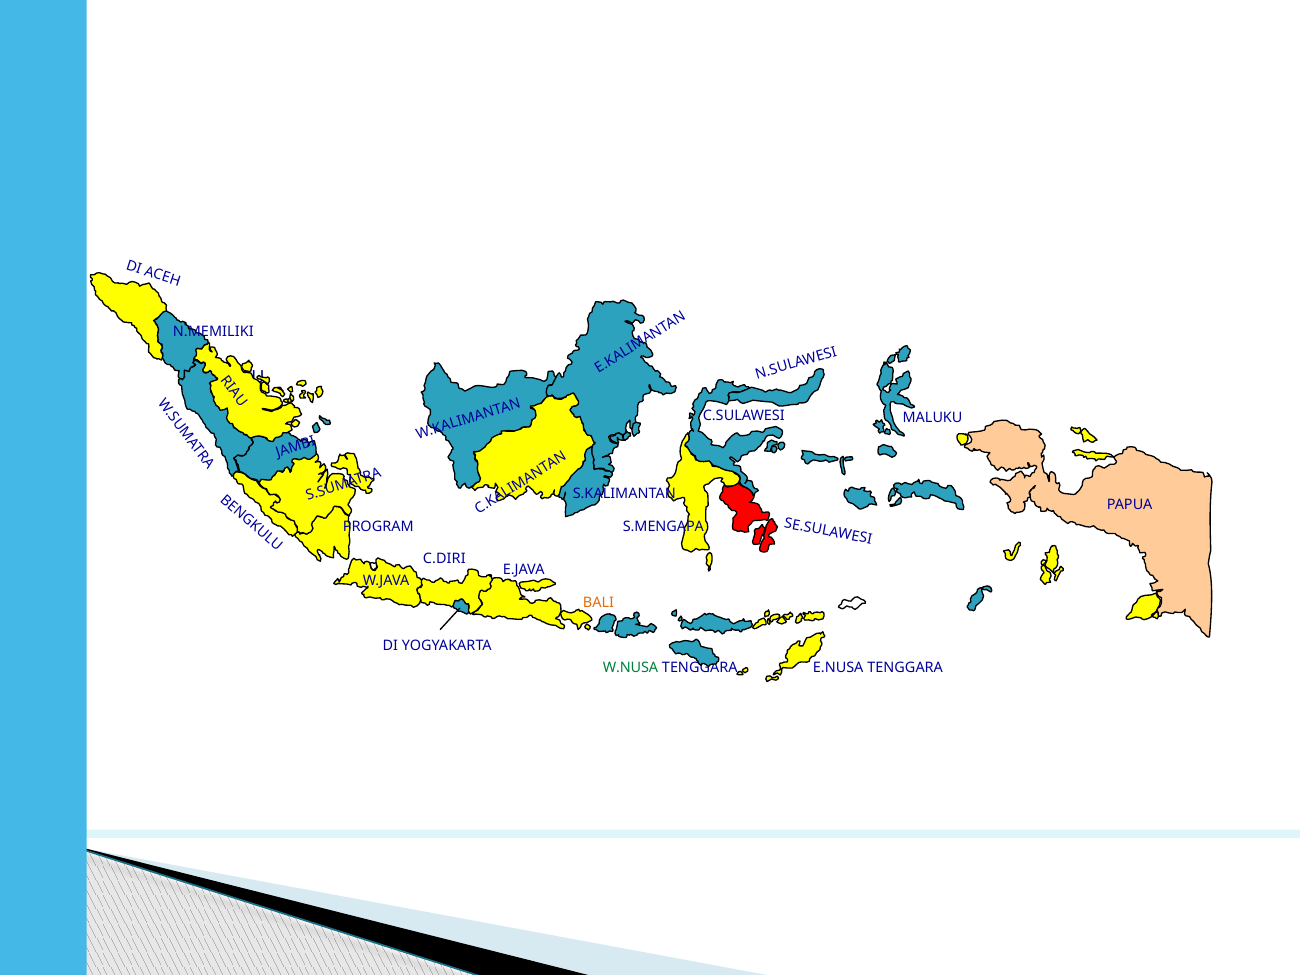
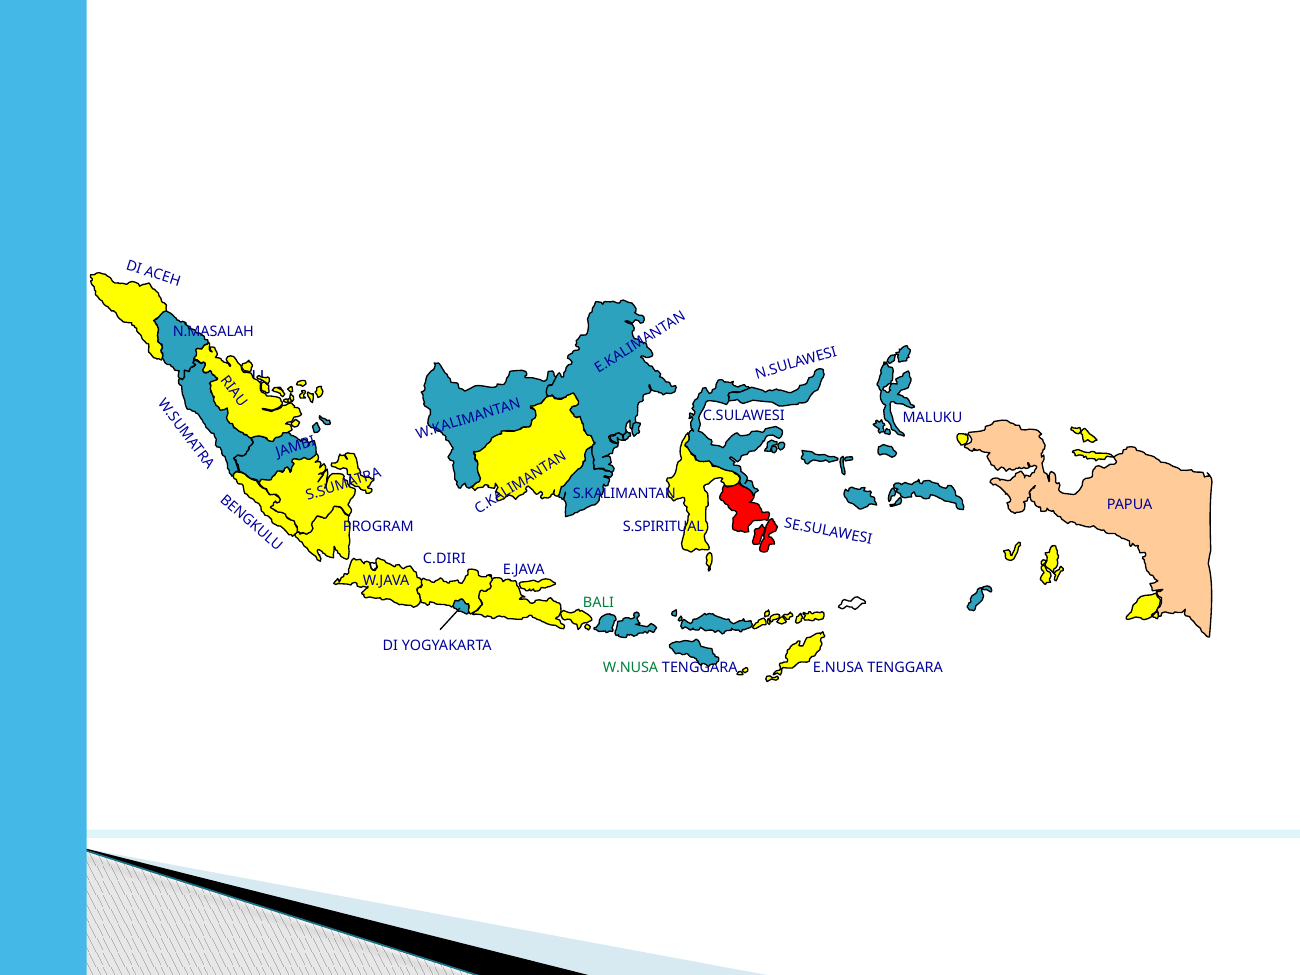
N.MEMILIKI: N.MEMILIKI -> N.MASALAH (213, 332)
S.MENGAPA: S.MENGAPA -> S.SPIRITUAL (663, 527)
BALI colour: orange -> green (598, 602)
